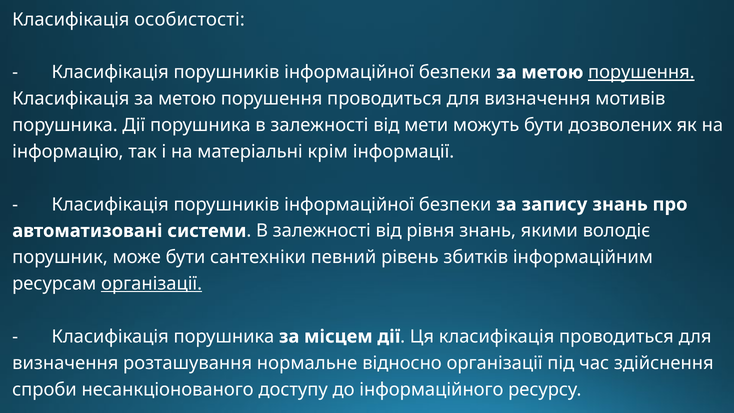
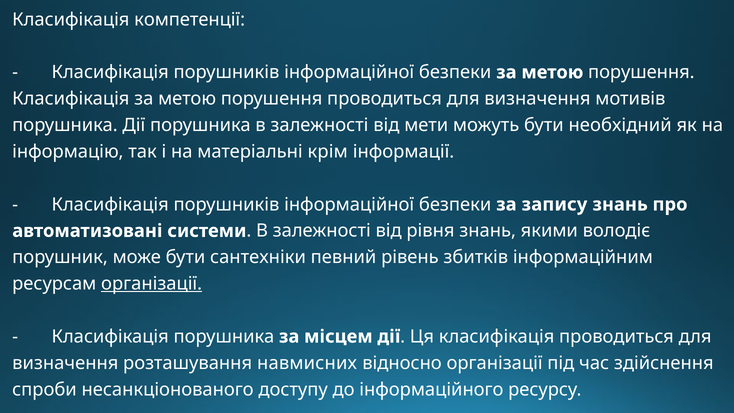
особистості: особистості -> компетенції (190, 19)
порушення underline: present -> none (641, 72)
дозволених: дозволених -> необхідний (620, 125)
нормальне: нормальне -> навмисних (307, 363)
